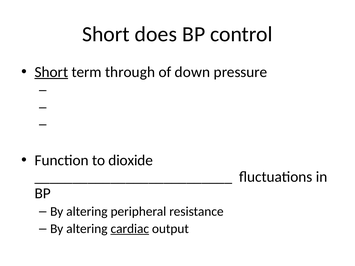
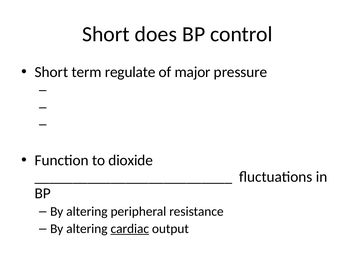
Short underline: present -> none (51, 72)
through: through -> regulate (130, 72)
down: down -> major (193, 72)
